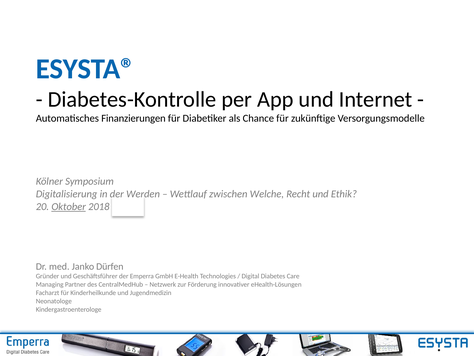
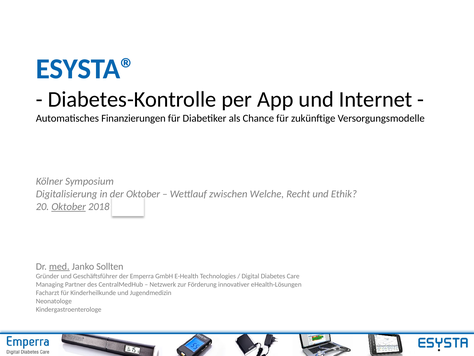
der Werden: Werden -> Oktober (143, 194)
med underline: none -> present (59, 266)
Dürfen: Dürfen -> Sollten (110, 266)
